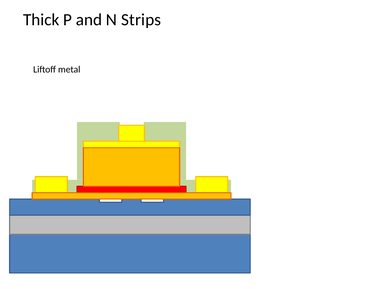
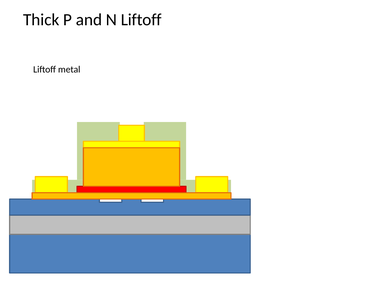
N Strips: Strips -> Liftoff (141, 20)
